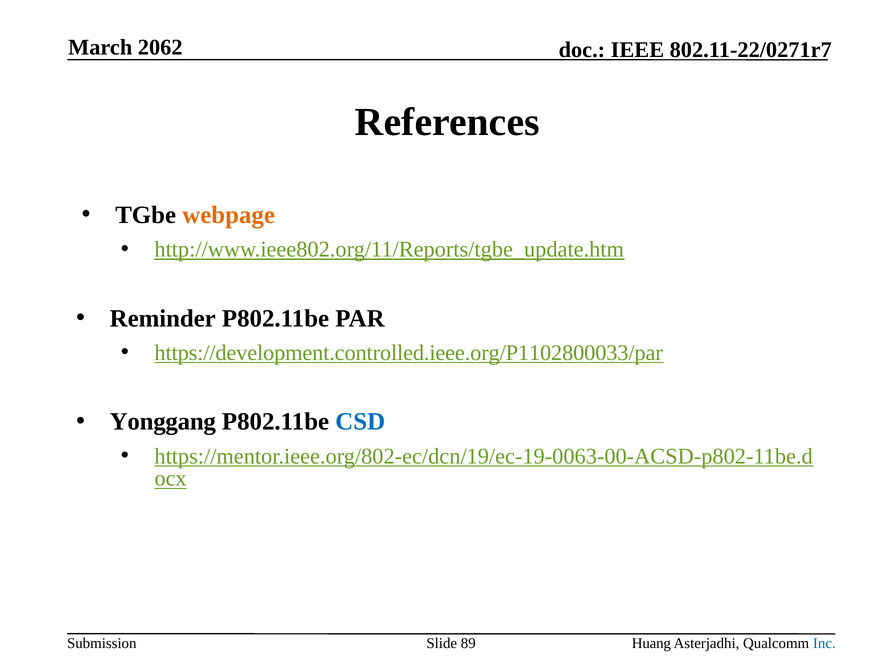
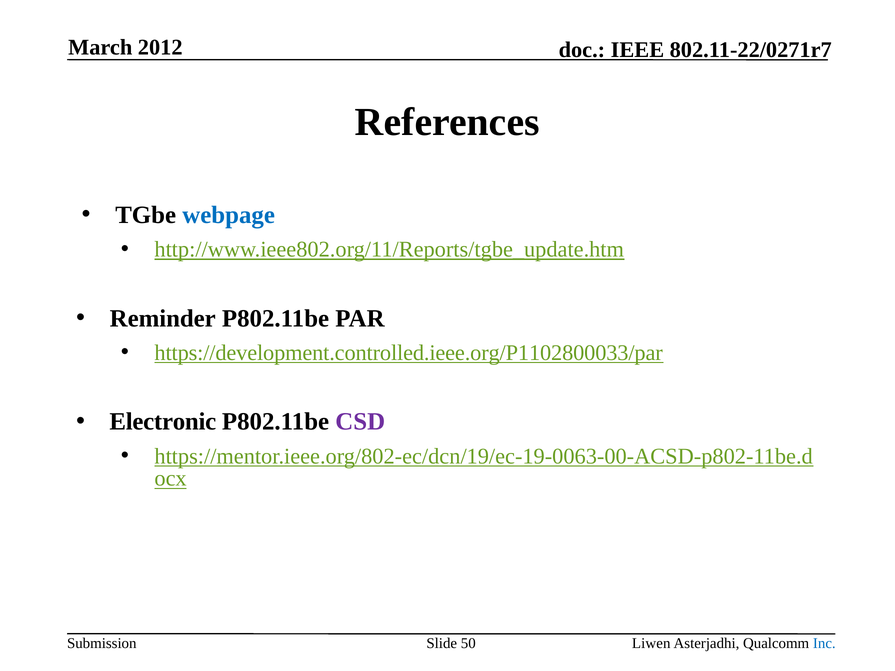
2062: 2062 -> 2012 (160, 47)
webpage colour: orange -> blue (229, 215)
Yonggang: Yonggang -> Electronic (163, 422)
CSD colour: blue -> purple (360, 422)
89: 89 -> 50 (468, 644)
Huang: Huang -> Liwen (651, 644)
